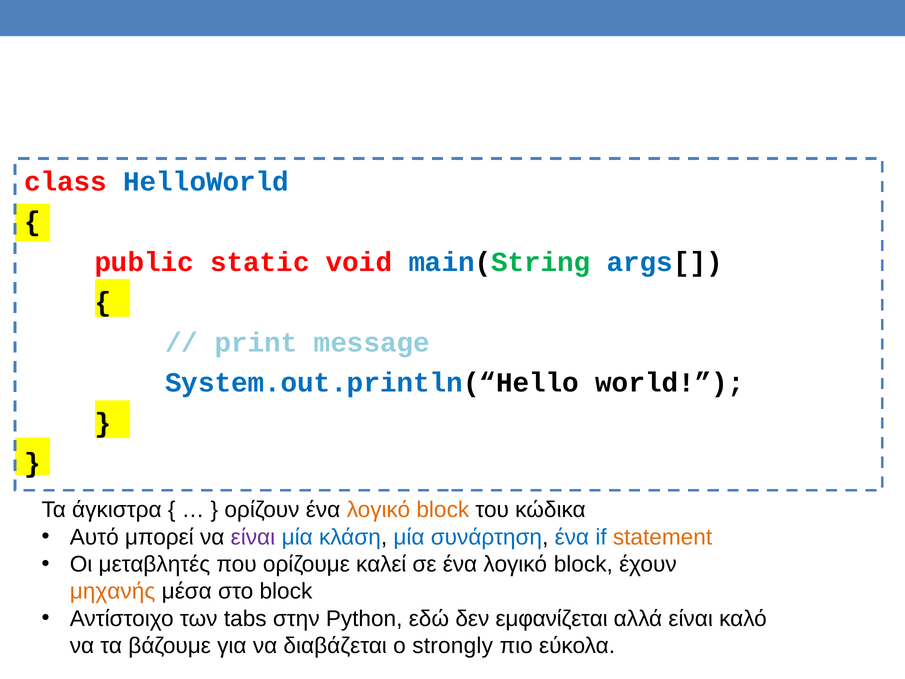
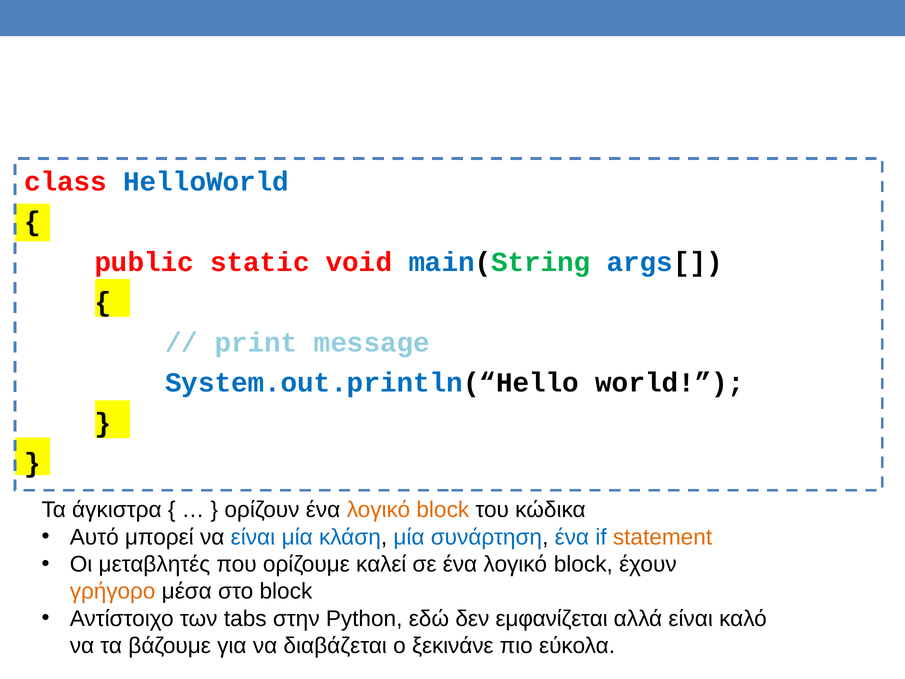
είναι colour: purple -> blue (253, 537)
μηχανής: μηχανής -> γρήγορο (113, 591)
strongly: strongly -> ξεκινάνε (453, 646)
